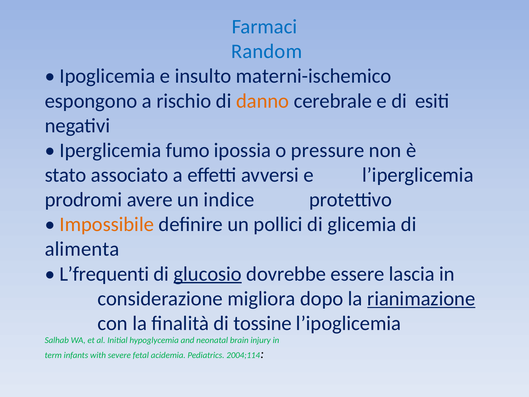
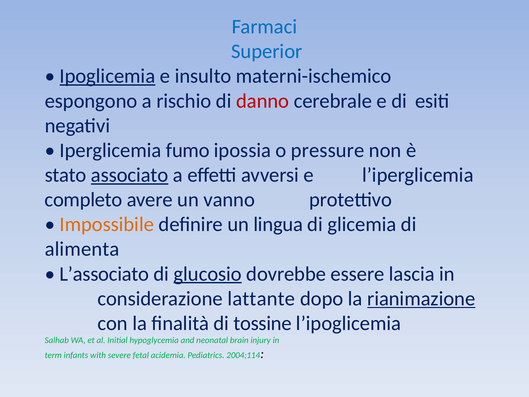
Random: Random -> Superior (267, 51)
Ipoglicemia underline: none -> present (107, 76)
danno colour: orange -> red (263, 101)
associato underline: none -> present (130, 175)
prodromi: prodromi -> completo (84, 200)
indice: indice -> vanno (229, 200)
pollici: pollici -> lingua (278, 224)
L’frequenti: L’frequenti -> L’associato (104, 274)
migliora: migliora -> lattante (261, 298)
